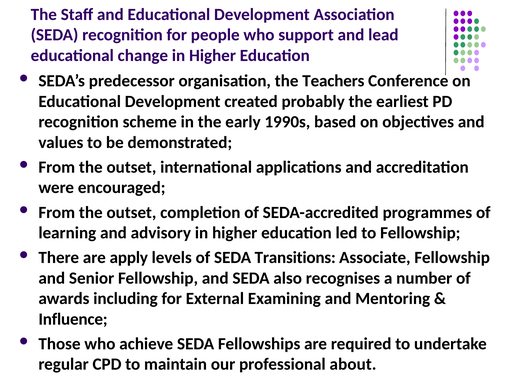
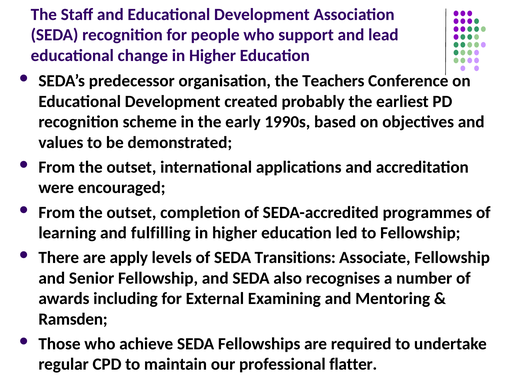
advisory: advisory -> fulfilling (161, 233)
Influence: Influence -> Ramsden (73, 319)
about: about -> flatter (353, 364)
